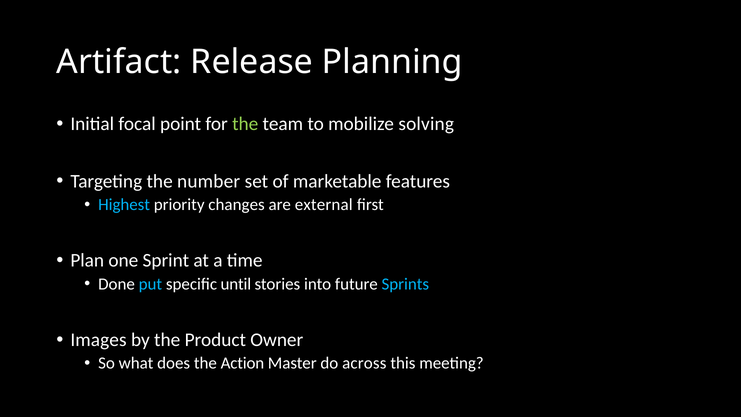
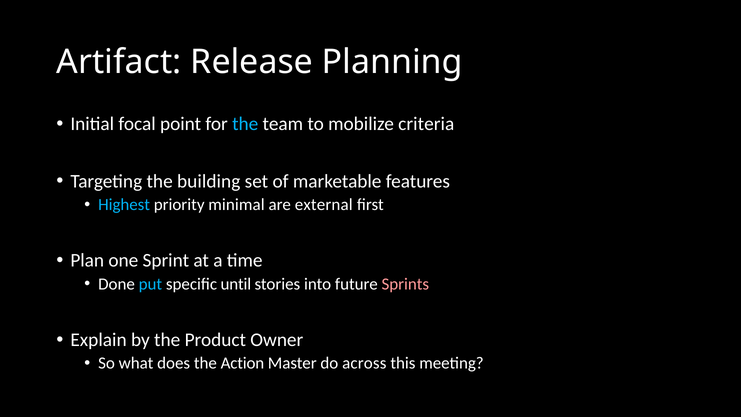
the colour: light green -> light blue (245, 124)
solving: solving -> criteria (426, 124)
number: number -> building (209, 181)
changes: changes -> minimal (237, 205)
Sprints colour: light blue -> pink (405, 284)
Images: Images -> Explain (99, 340)
